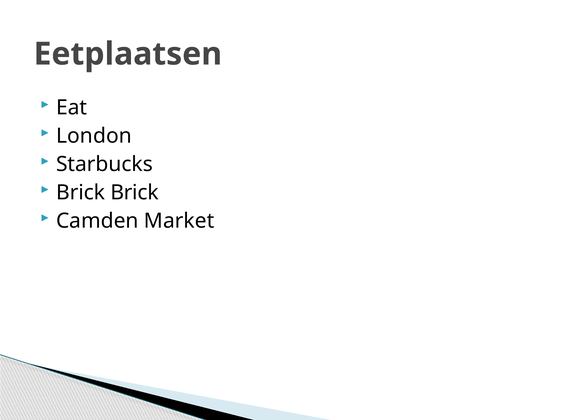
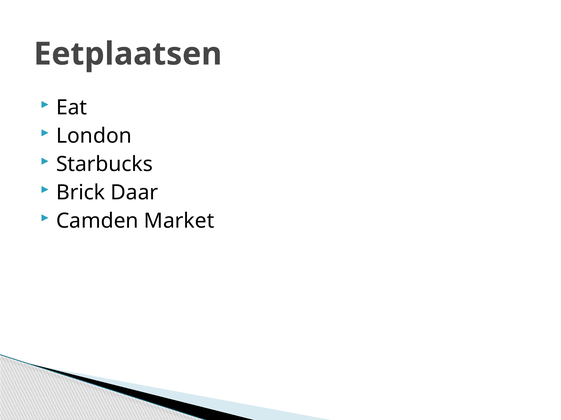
Brick Brick: Brick -> Daar (134, 193)
